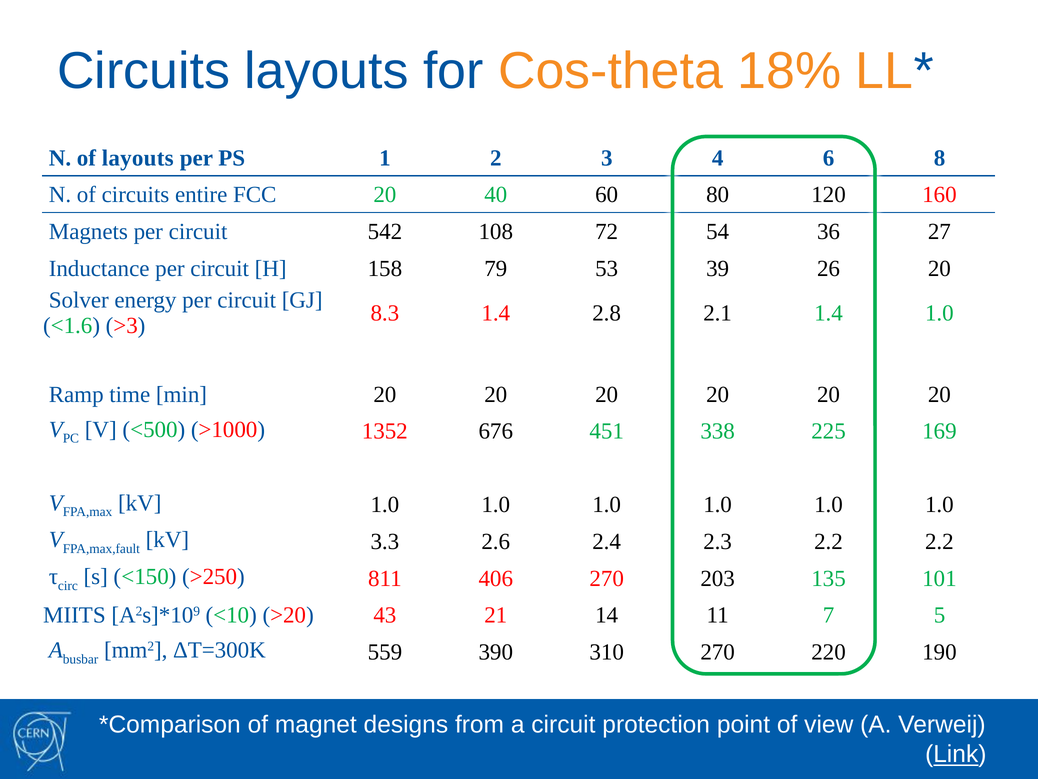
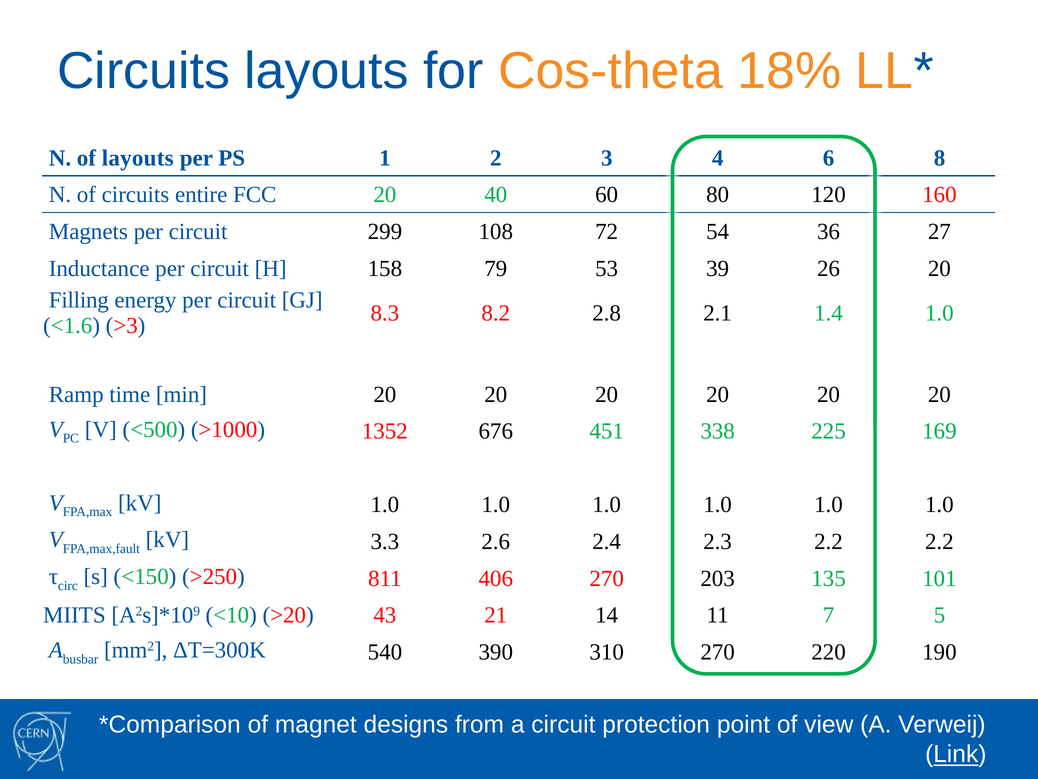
542: 542 -> 299 (385, 232)
Solver: Solver -> Filling (79, 300)
8.3 1.4: 1.4 -> 8.2 (496, 313)
559: 559 -> 540 (385, 652)
